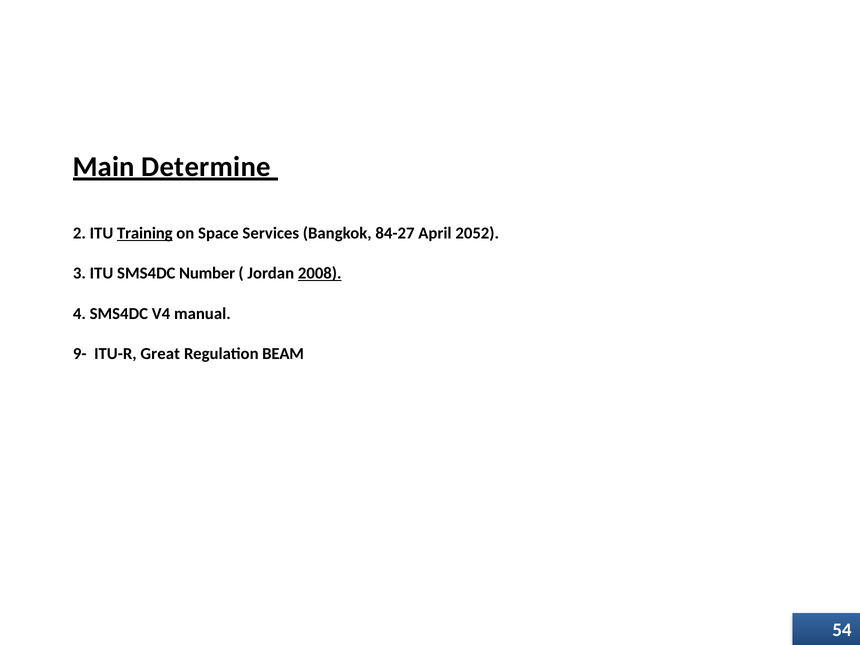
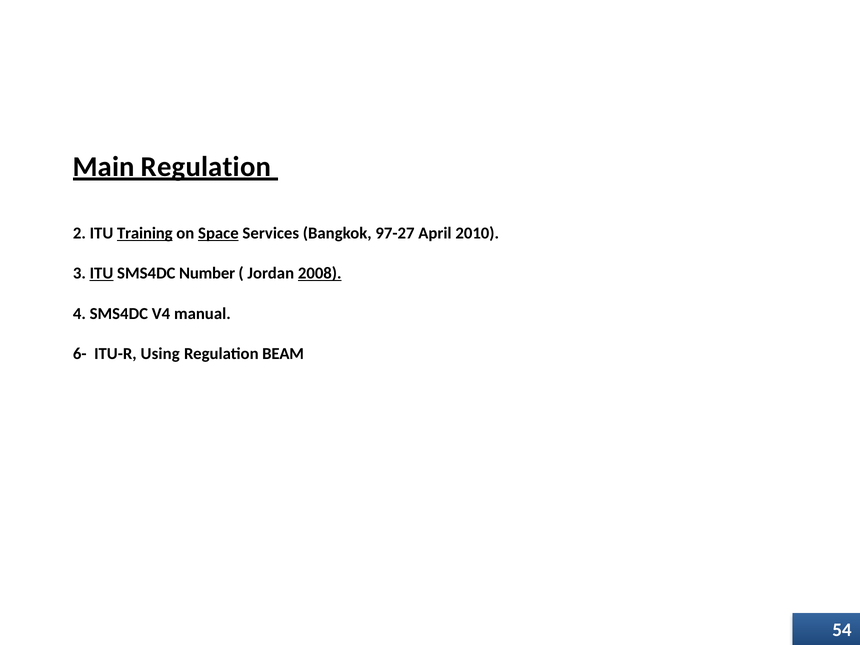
Main Determine: Determine -> Regulation (206, 167)
Space underline: none -> present (218, 233)
84-27: 84-27 -> 97-27 (395, 233)
2052: 2052 -> 2010 (477, 233)
ITU underline: none -> present (101, 273)
9-: 9- -> 6- (80, 354)
Great: Great -> Using (160, 354)
